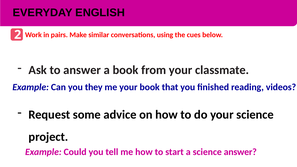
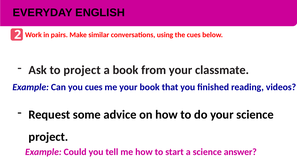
to answer: answer -> project (82, 70)
you they: they -> cues (94, 87)
